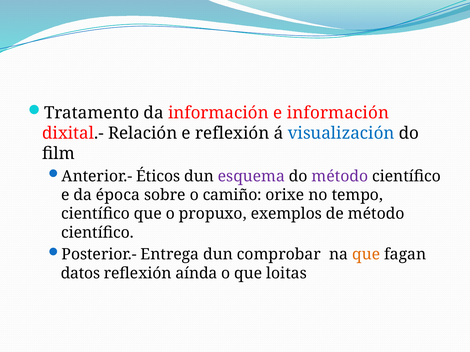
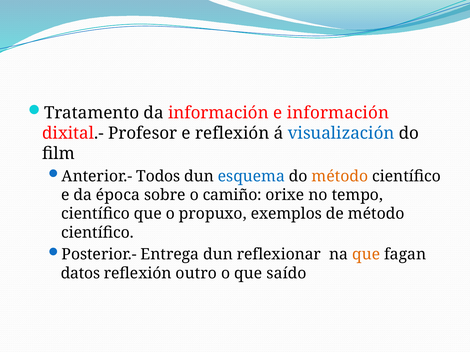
Relación: Relación -> Profesor (143, 134)
Éticos: Éticos -> Todos (158, 176)
esquema colour: purple -> blue (251, 176)
método colour: purple -> orange (340, 176)
comprobar: comprobar -> reflexionar (279, 255)
aínda: aínda -> outro (196, 274)
loitas: loitas -> saído (287, 274)
